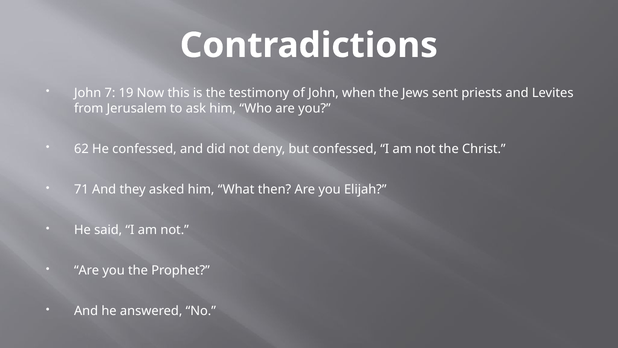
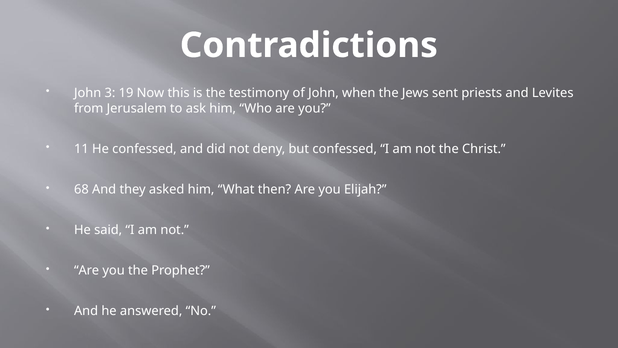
7: 7 -> 3 (110, 93)
62: 62 -> 11 (81, 149)
71: 71 -> 68 (81, 189)
